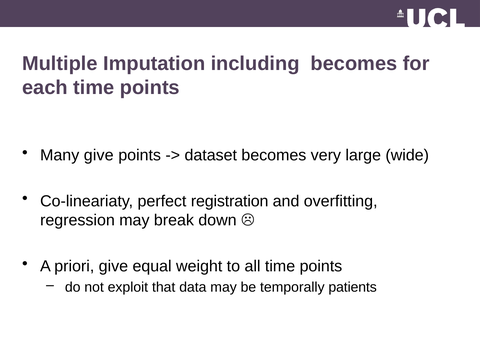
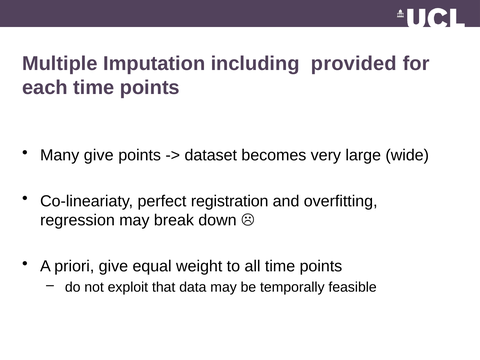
including becomes: becomes -> provided (354, 63)
patients: patients -> feasible (353, 287)
